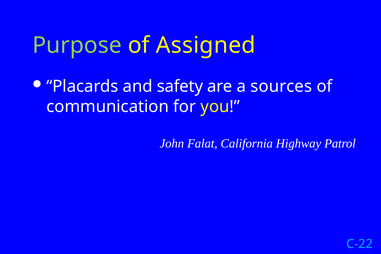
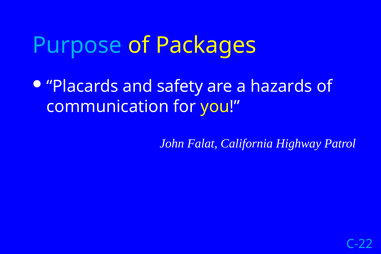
Purpose colour: light green -> light blue (77, 45)
Assigned: Assigned -> Packages (206, 45)
sources: sources -> hazards (281, 86)
